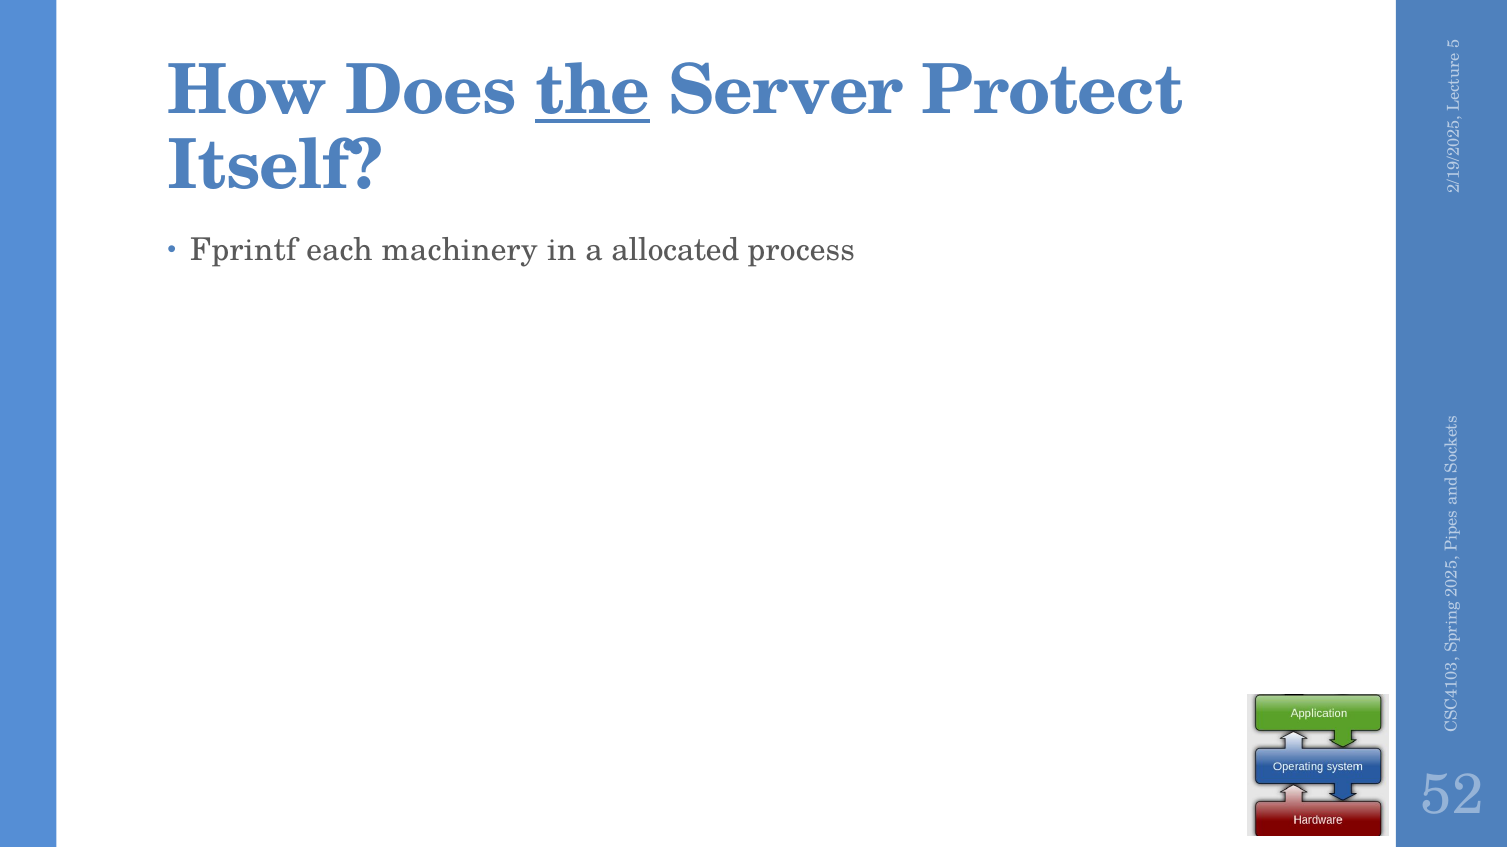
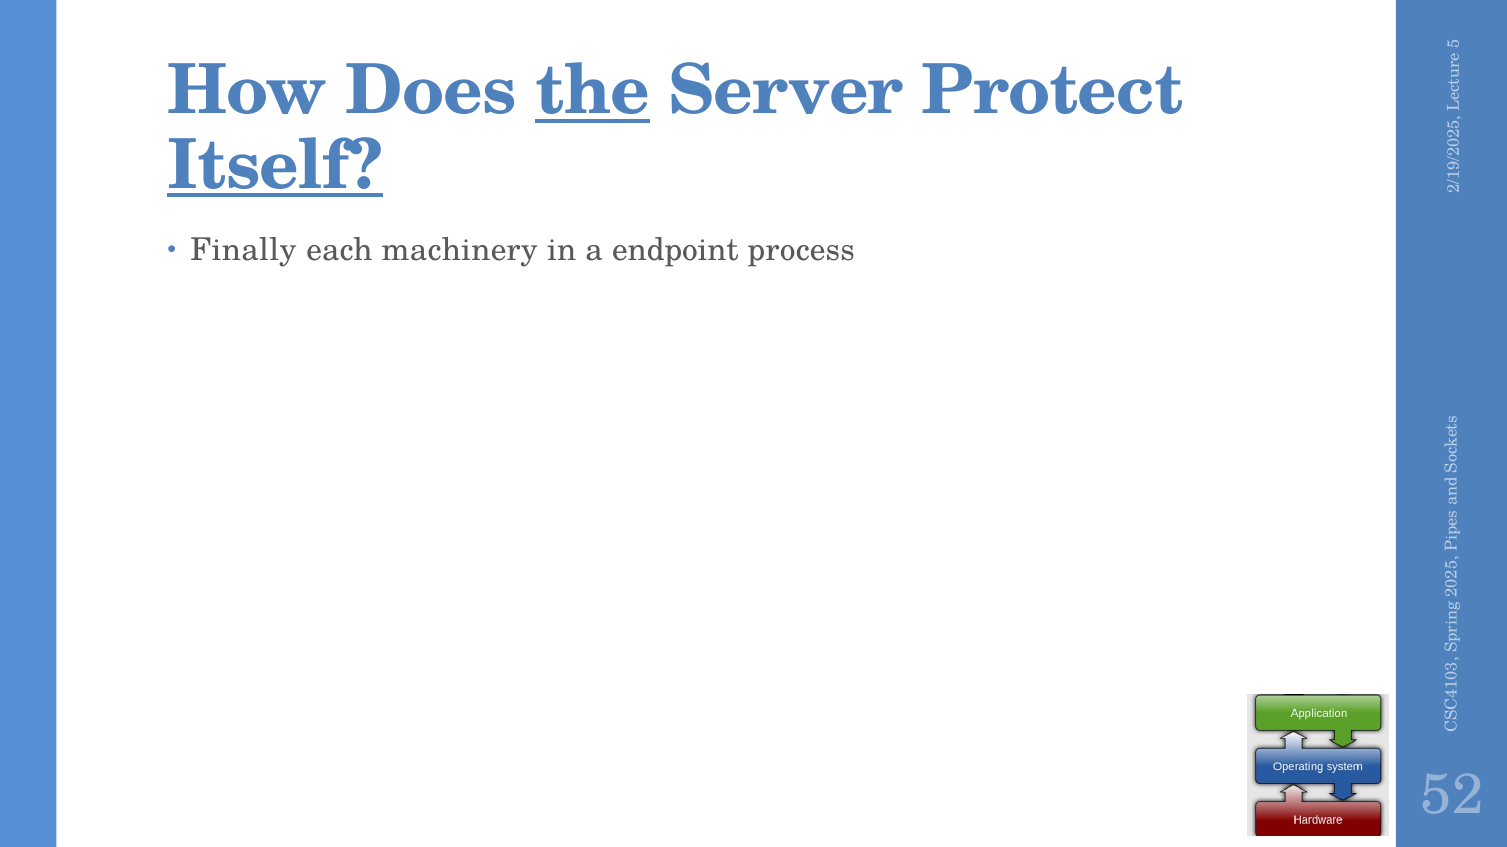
Itself underline: none -> present (275, 166)
Fprintf: Fprintf -> Finally (243, 250)
allocated: allocated -> endpoint (675, 250)
